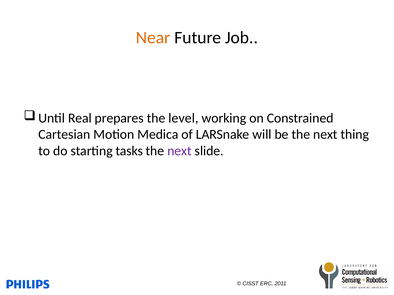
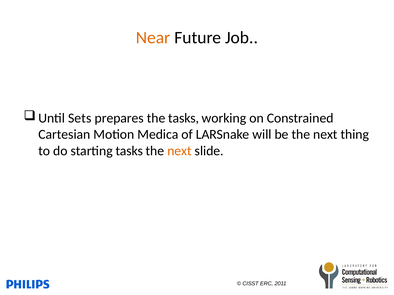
Real: Real -> Sets (80, 118)
the level: level -> tasks (184, 118)
next colour: purple -> orange (179, 151)
